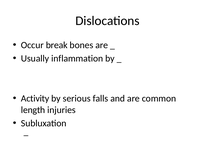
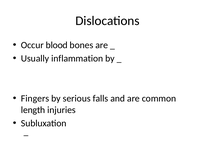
break: break -> blood (57, 45)
Activity: Activity -> Fingers (35, 99)
